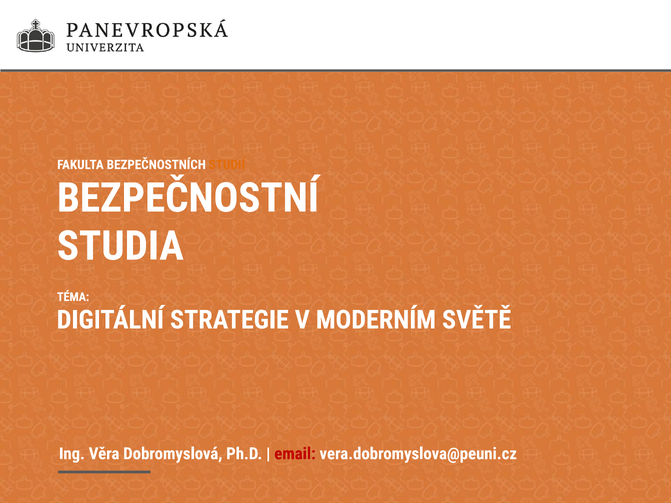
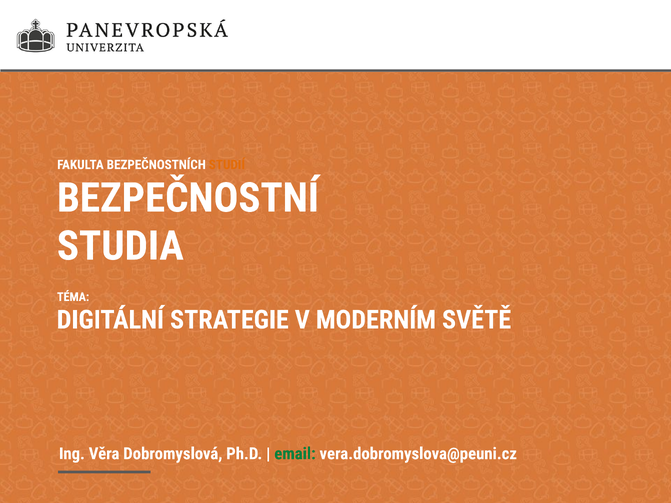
email colour: red -> green (295, 454)
